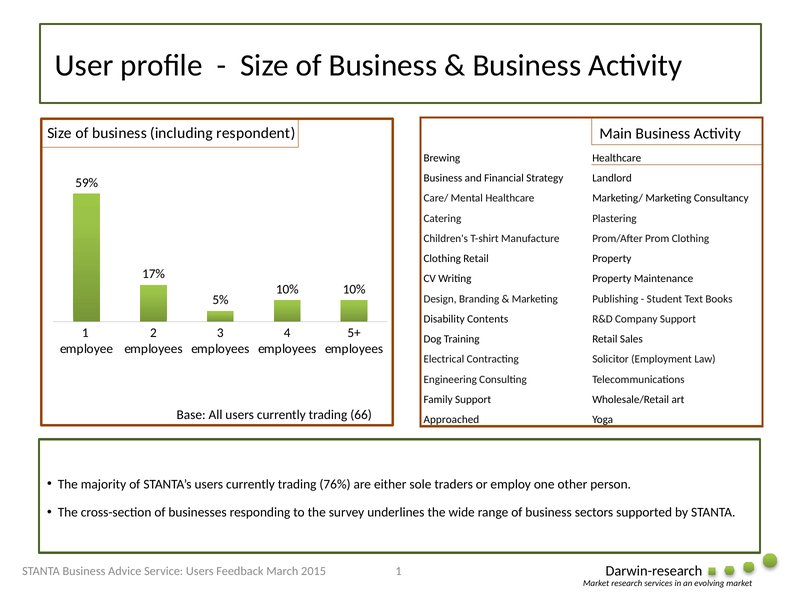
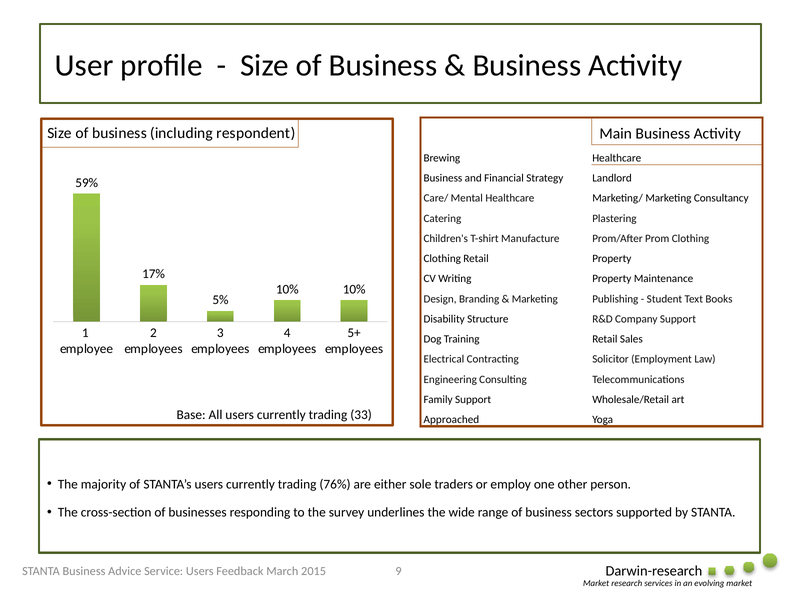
Contents: Contents -> Structure (488, 319)
66: 66 -> 33 (361, 415)
2015 1: 1 -> 9 (399, 571)
